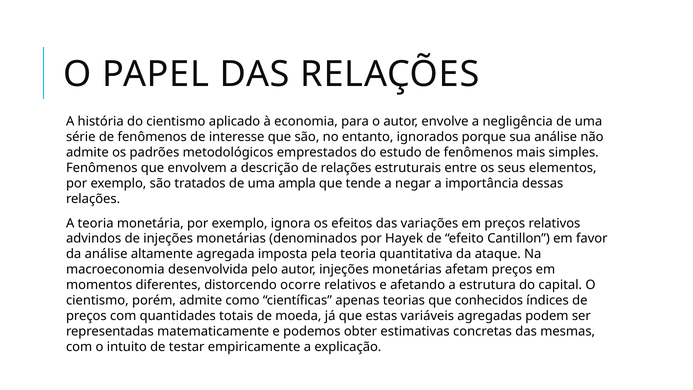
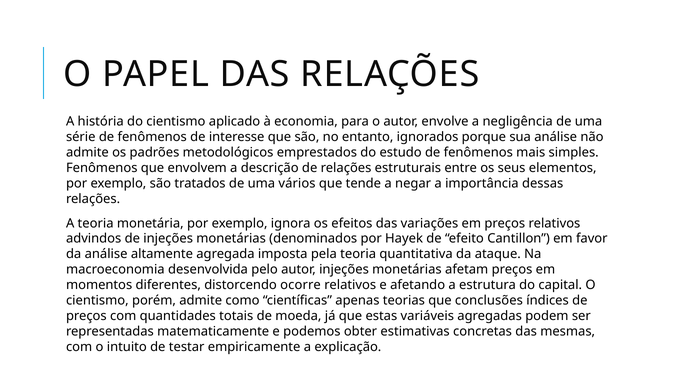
ampla: ampla -> vários (297, 183)
conhecidos: conhecidos -> conclusões (489, 300)
